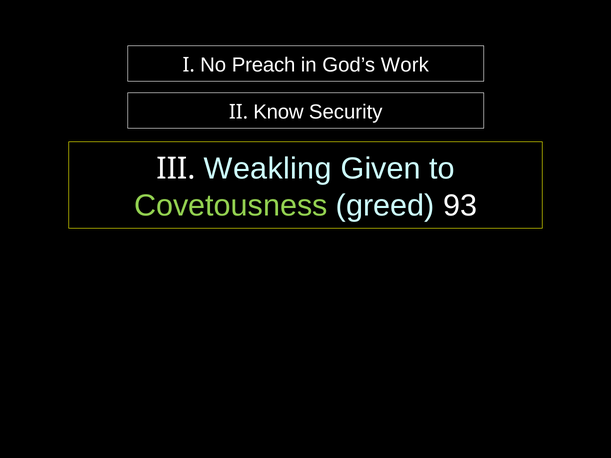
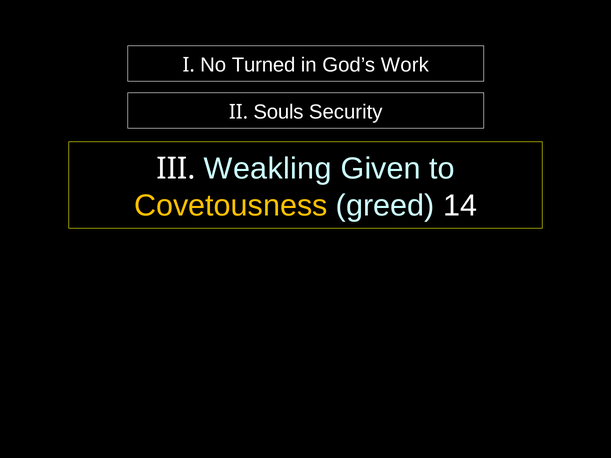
Preach: Preach -> Turned (264, 65)
Know: Know -> Souls (278, 112)
Covetousness colour: light green -> yellow (231, 206)
93: 93 -> 14 (460, 206)
